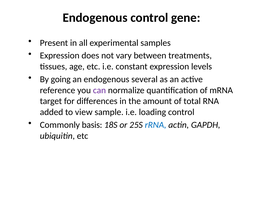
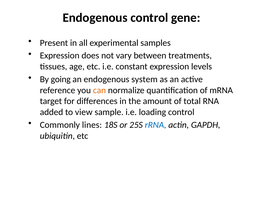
several: several -> system (144, 79)
can colour: purple -> orange (99, 90)
basis: basis -> lines (92, 125)
